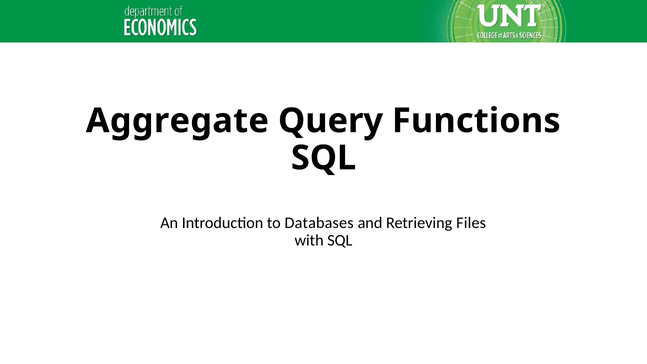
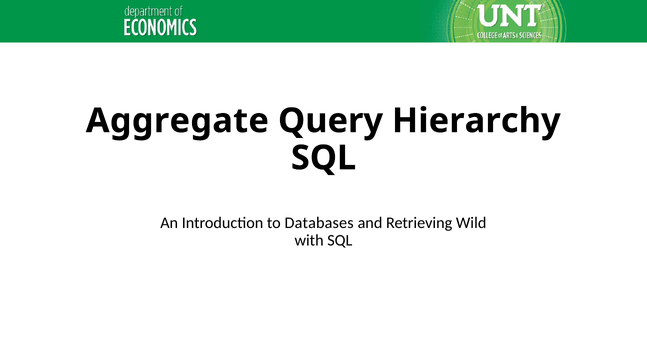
Functions: Functions -> Hierarchy (476, 121)
Files: Files -> Wild (471, 223)
